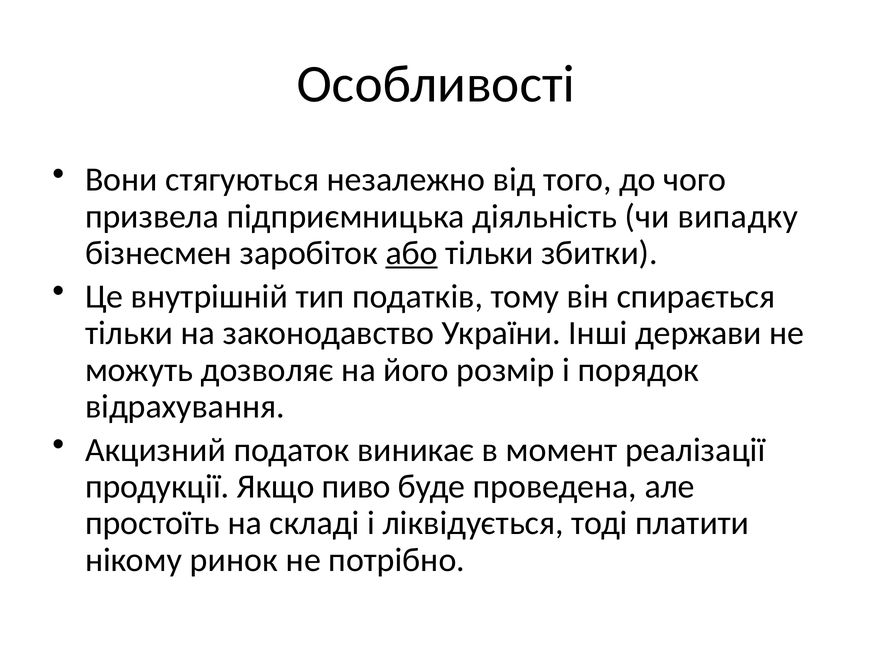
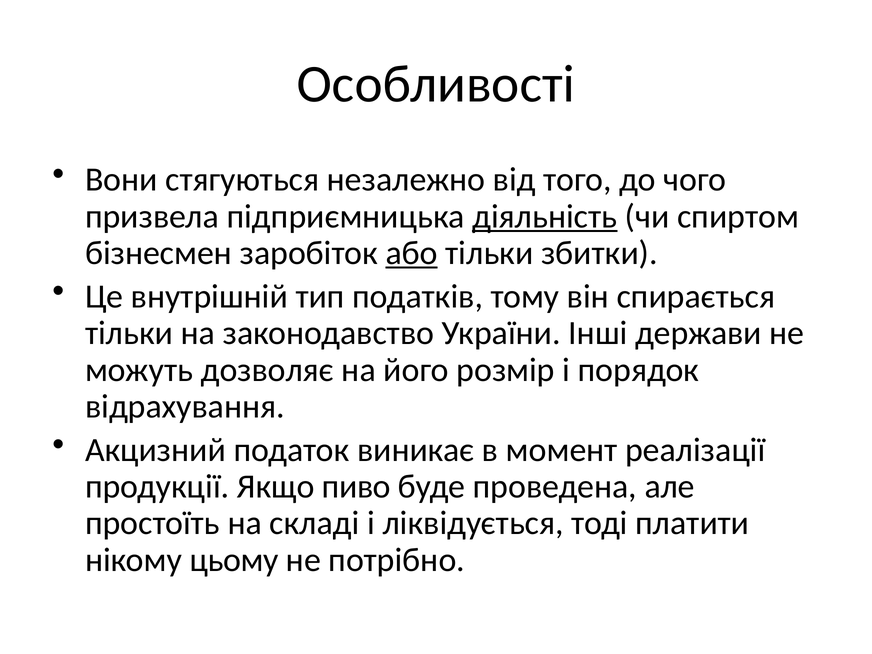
діяльність underline: none -> present (545, 216)
випадку: випадку -> спиртом (738, 216)
ринок: ринок -> цьому (234, 560)
